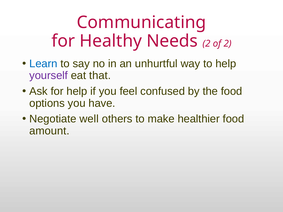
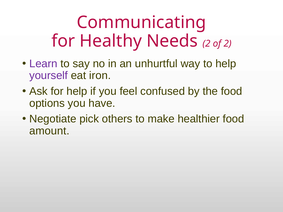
Learn colour: blue -> purple (43, 64)
that: that -> iron (100, 76)
well: well -> pick (89, 119)
